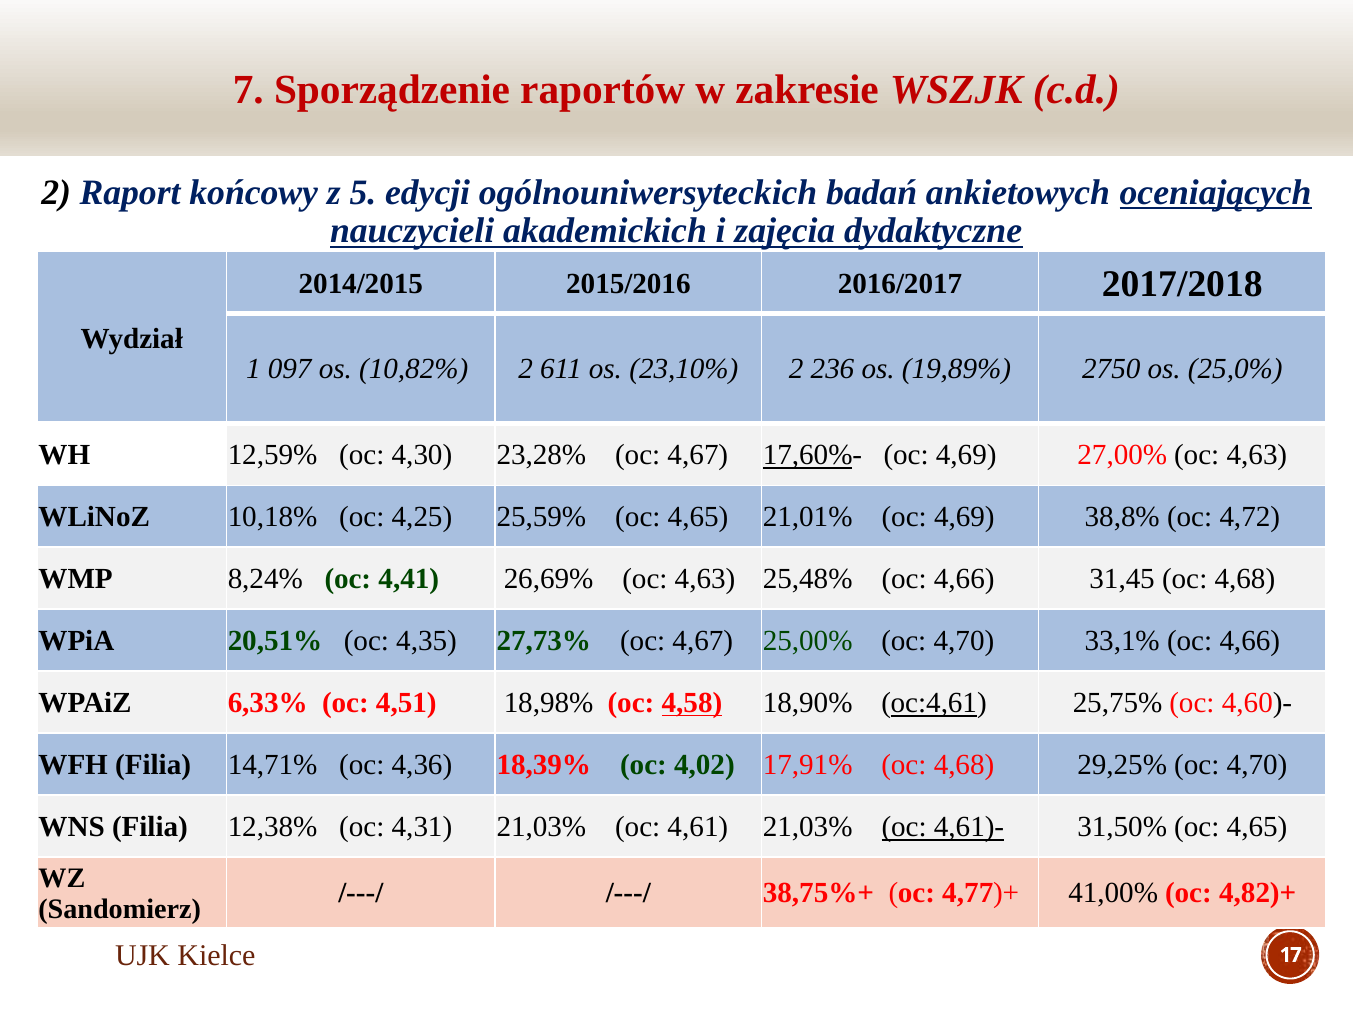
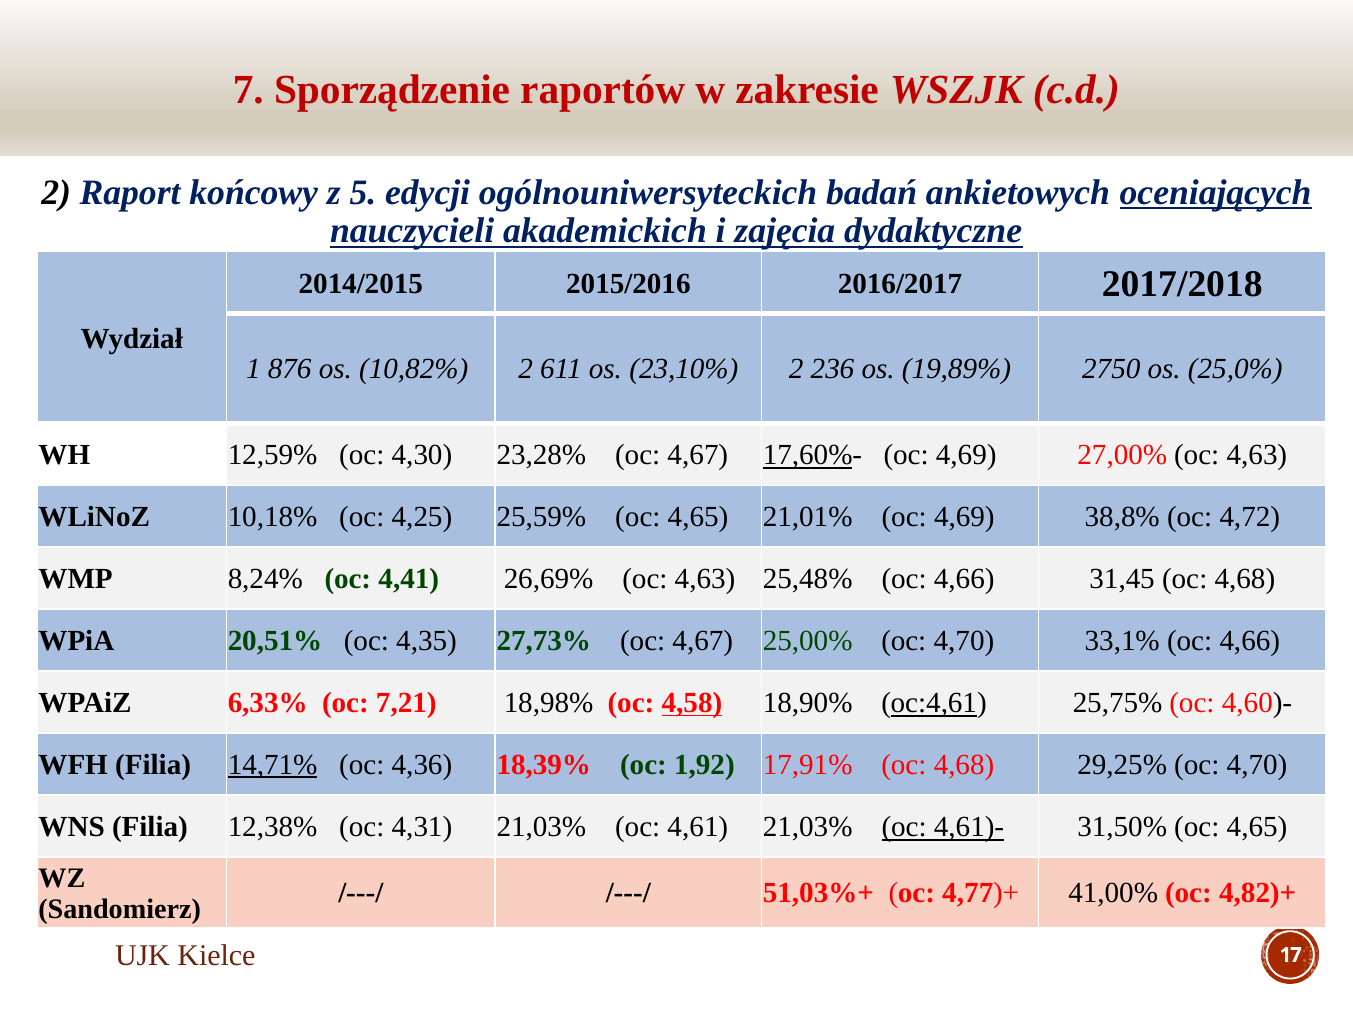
097: 097 -> 876 (290, 369)
4,51: 4,51 -> 7,21 (406, 703)
14,71% underline: none -> present (273, 765)
4,02: 4,02 -> 1,92 (704, 765)
38,75%+: 38,75%+ -> 51,03%+ (818, 893)
